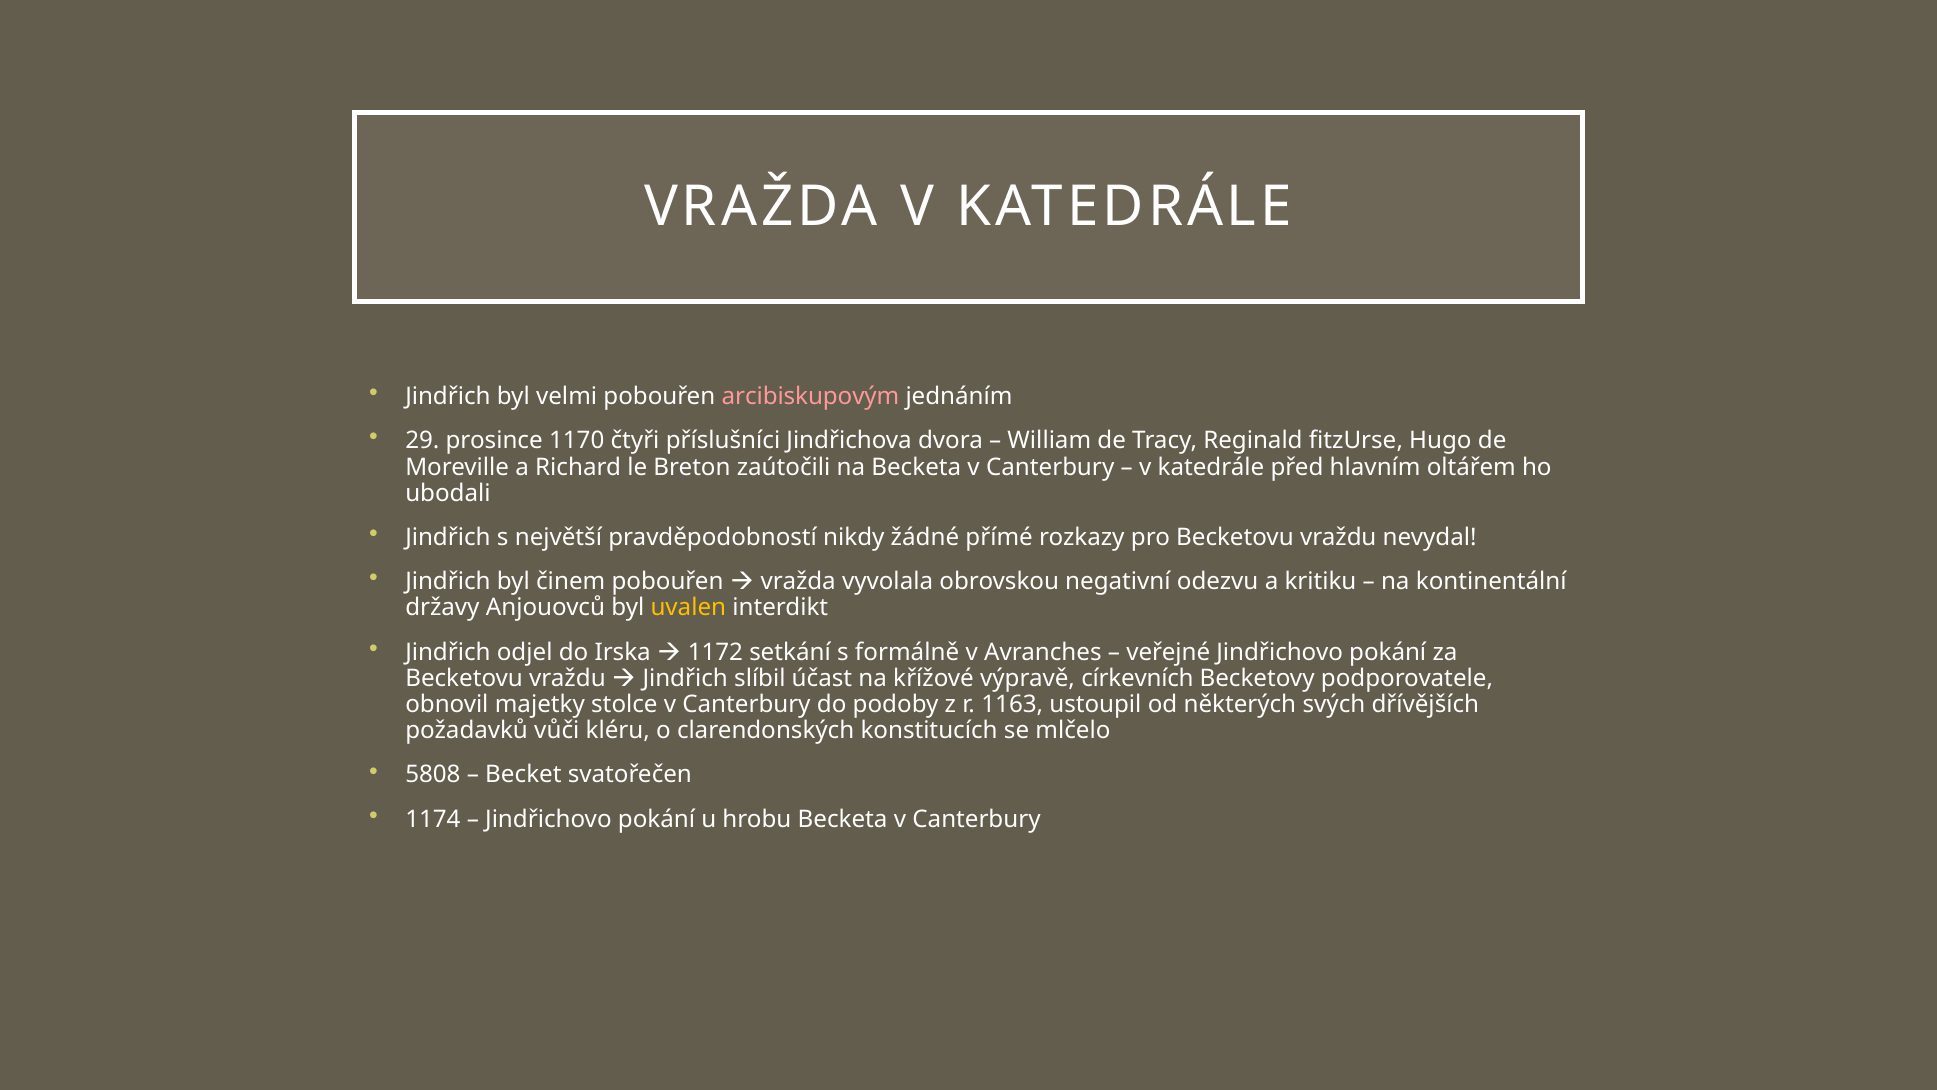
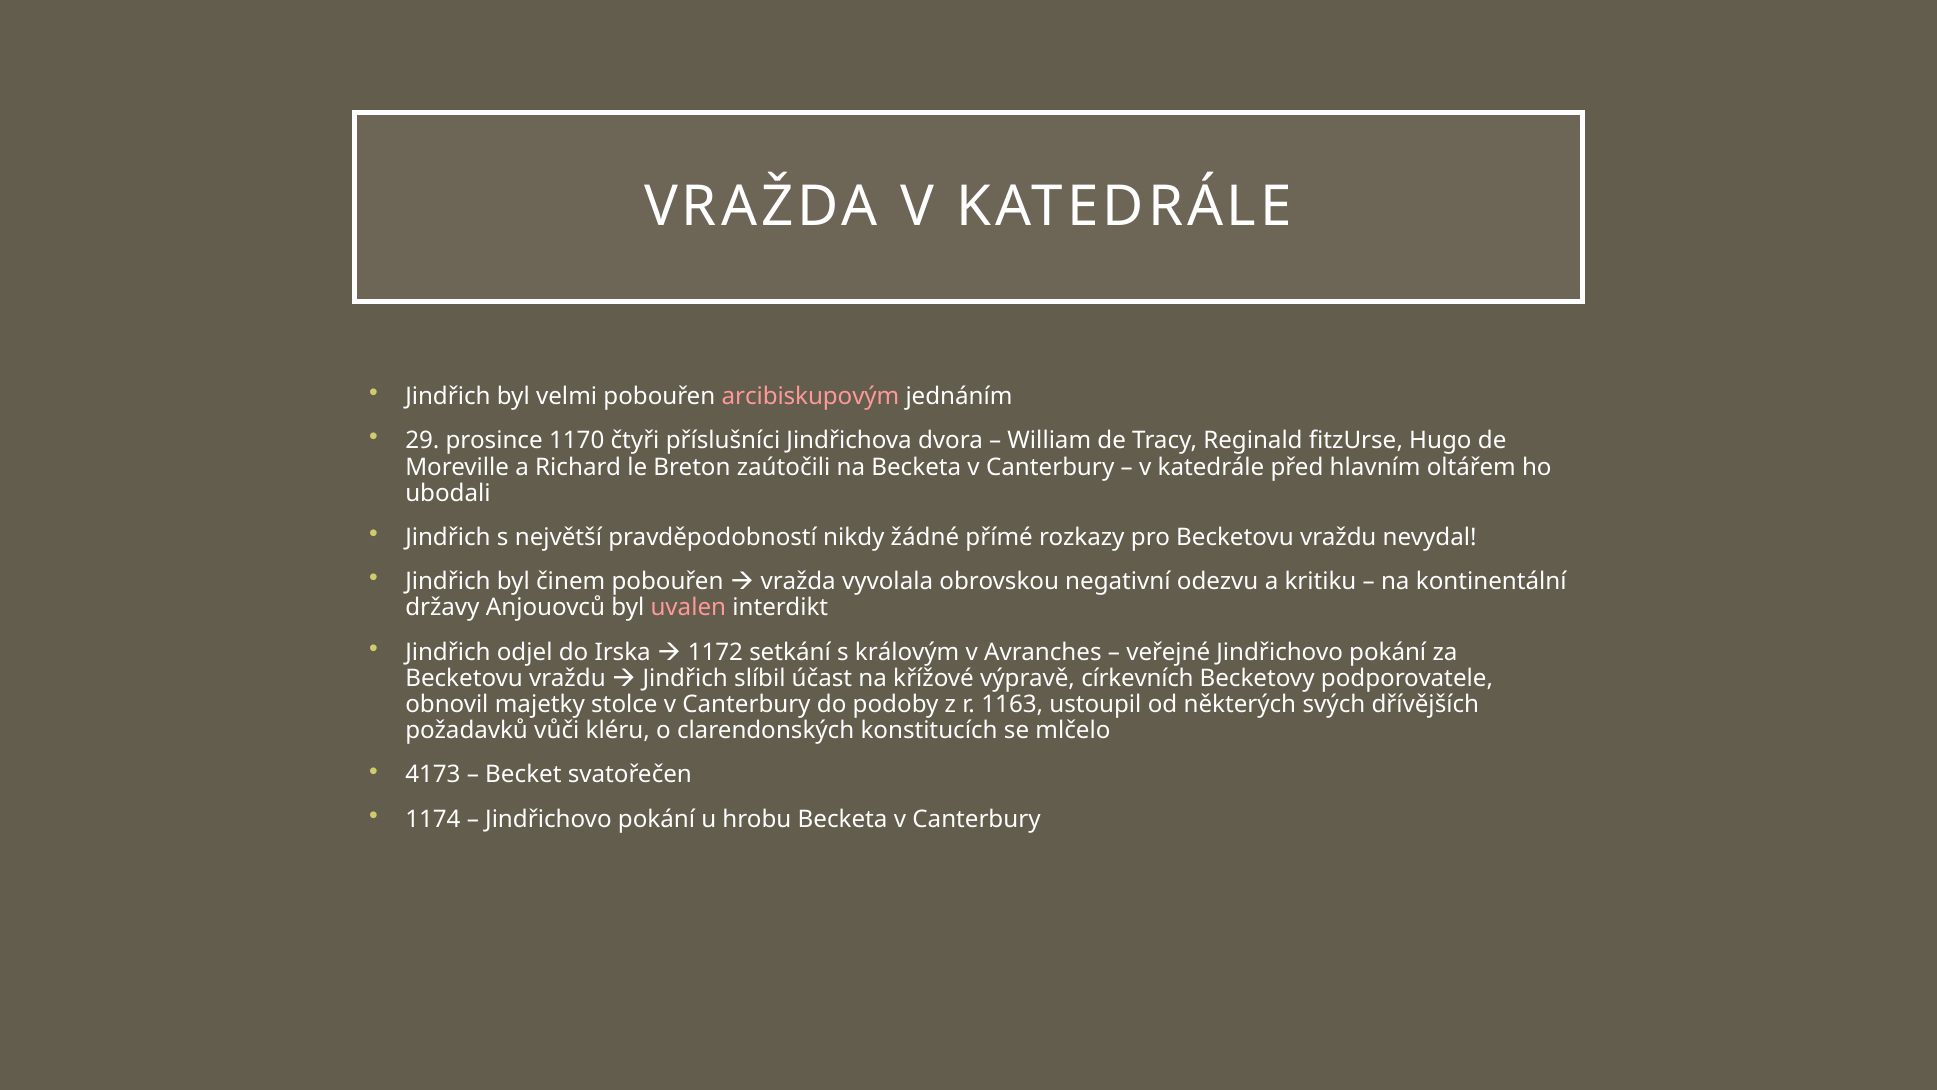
uvalen colour: yellow -> pink (688, 608)
formálně: formálně -> královým (907, 652)
5808: 5808 -> 4173 (433, 775)
